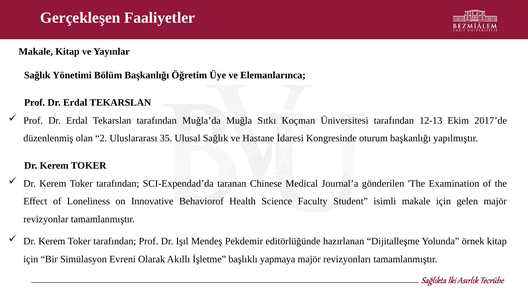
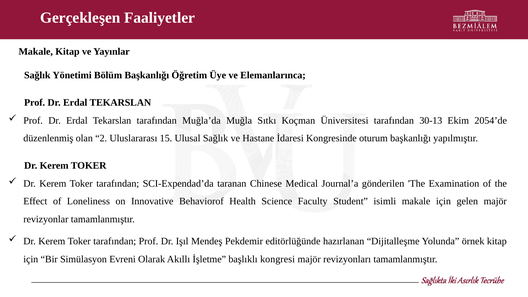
12-13: 12-13 -> 30-13 (431, 121)
2017’de: 2017’de -> 2054’de (491, 121)
35: 35 -> 15 (166, 138)
yapmaya: yapmaya -> kongresi (278, 259)
